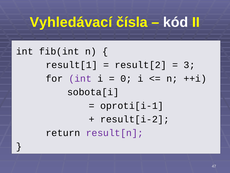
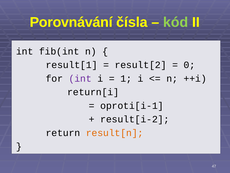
Vyhledávací: Vyhledávací -> Porovnávání (71, 22)
kód colour: white -> light green (176, 22)
3: 3 -> 0 (189, 65)
0: 0 -> 1 (126, 78)
sobota[i: sobota[i -> return[i (93, 92)
result[n colour: purple -> orange (115, 132)
